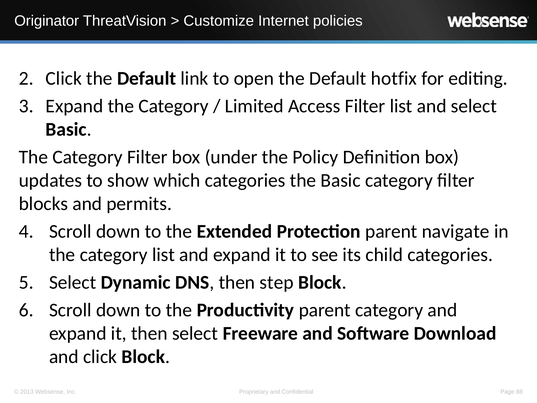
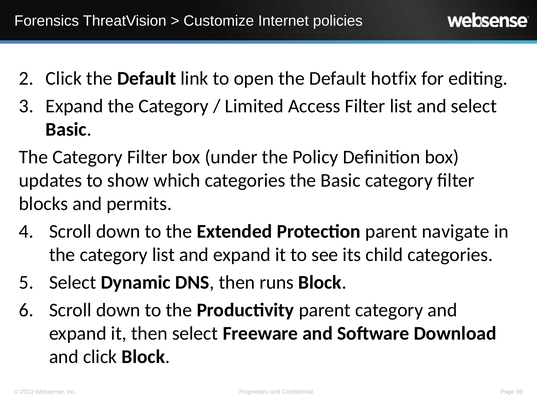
Originator: Originator -> Forensics (47, 21)
step: step -> runs (277, 282)
